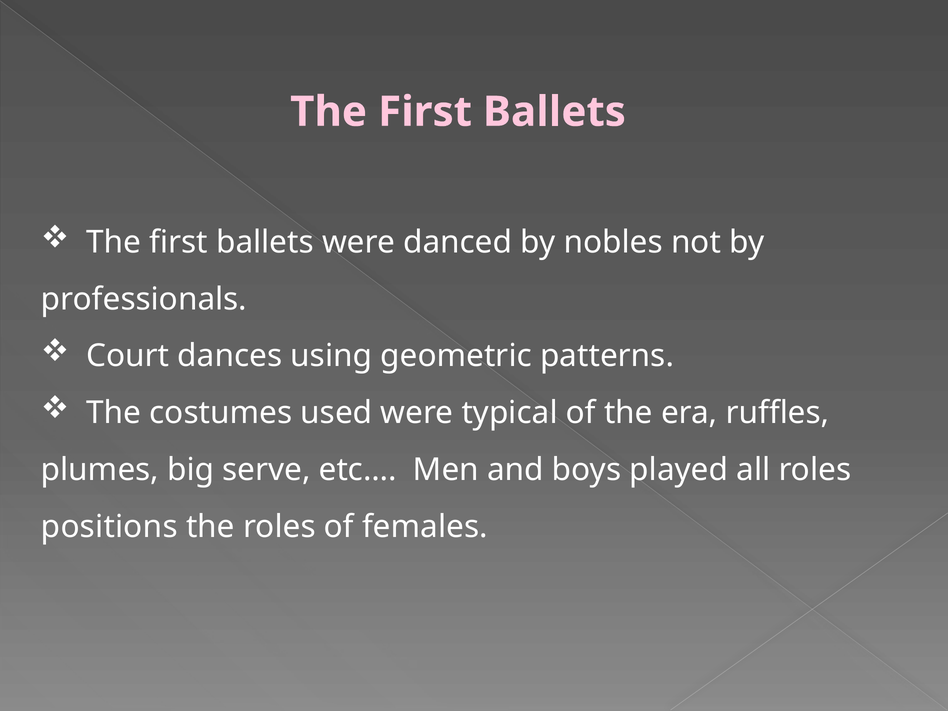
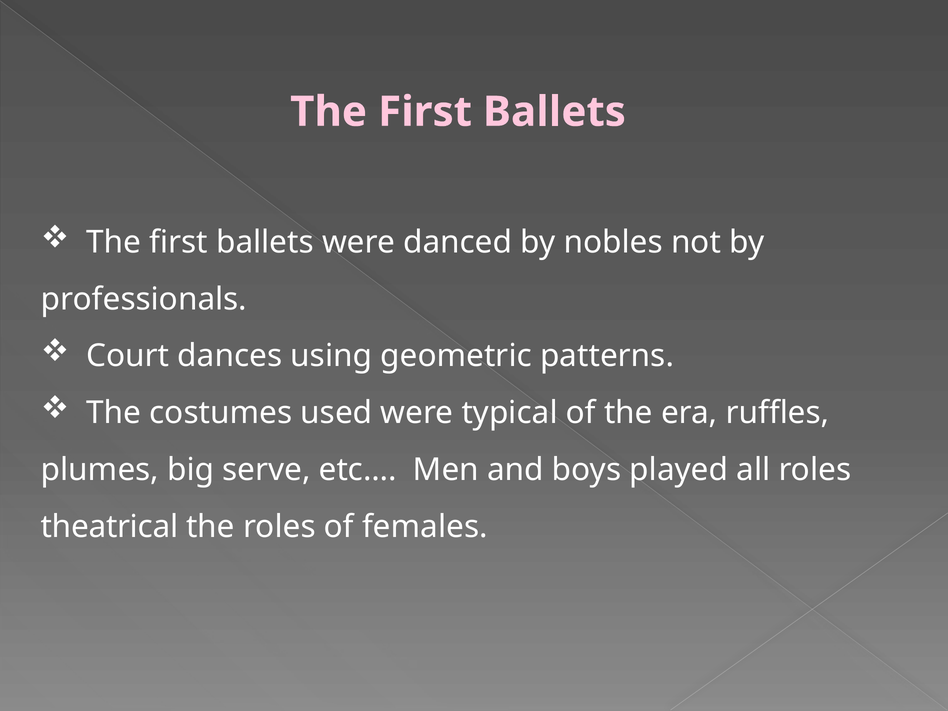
positions: positions -> theatrical (110, 527)
